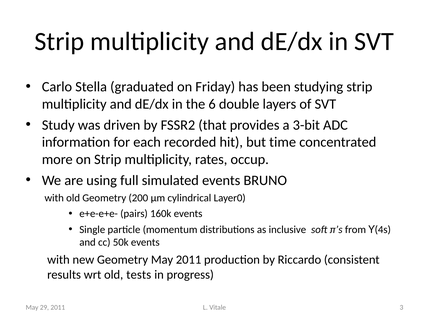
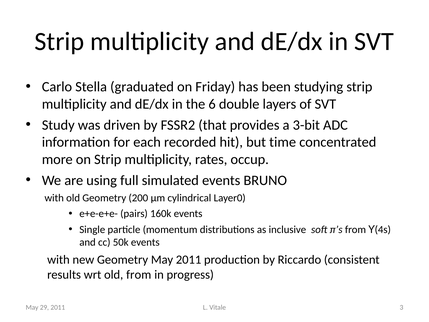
old tests: tests -> from (139, 275)
